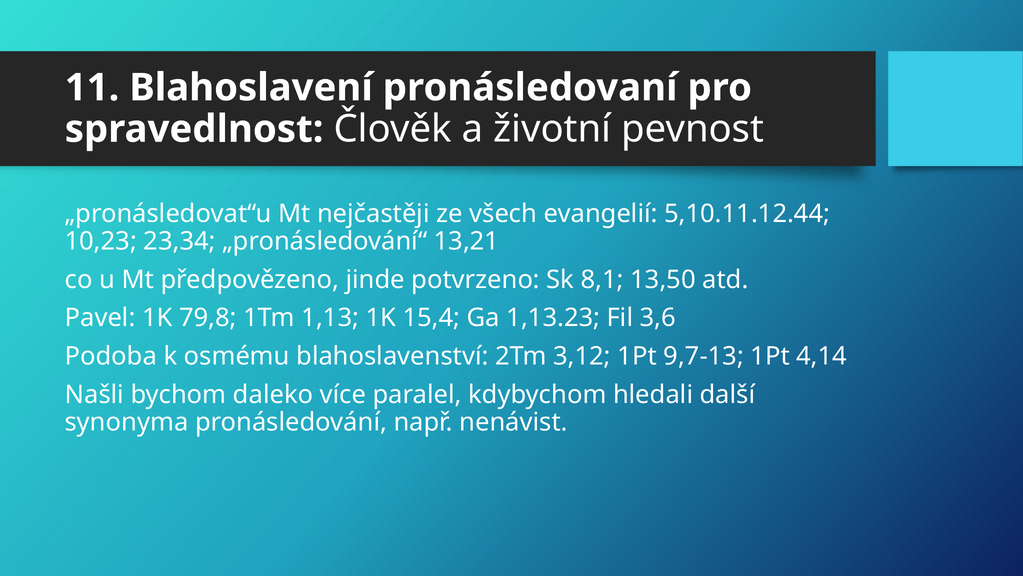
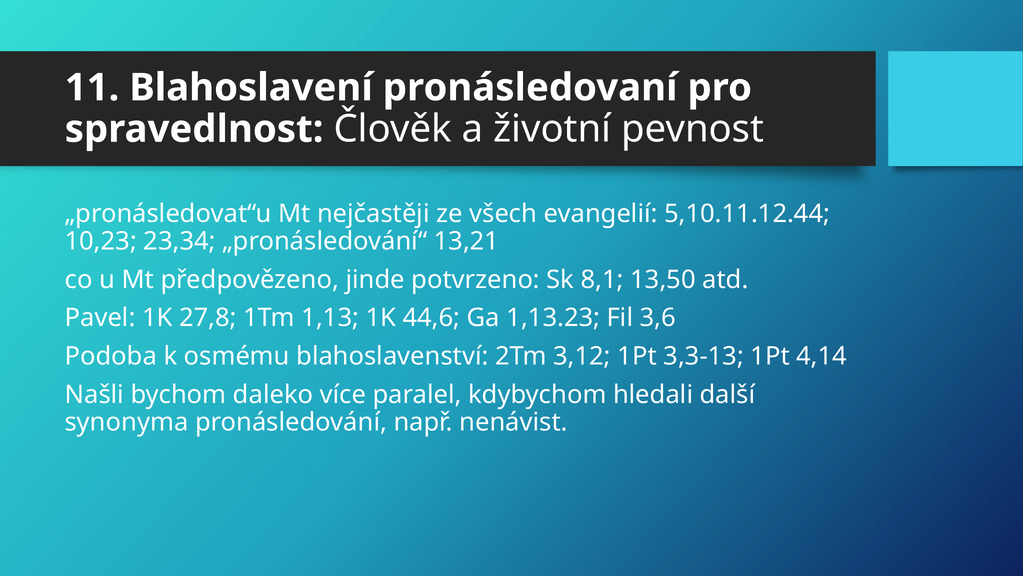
79,8: 79,8 -> 27,8 (208, 318)
15,4: 15,4 -> 44,6 (431, 318)
9,7-13: 9,7-13 -> 3,3-13 (704, 356)
